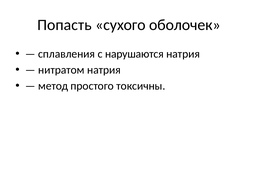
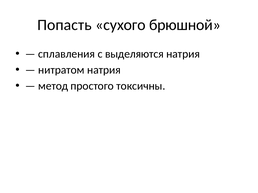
оболочек: оболочек -> брюшной (185, 25)
нарушаются: нарушаются -> выделяются (134, 54)
